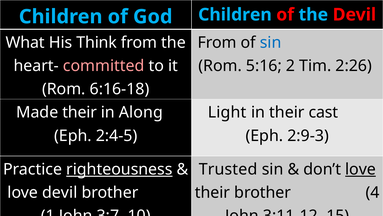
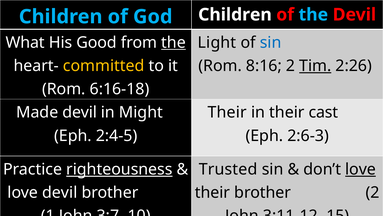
Children colour: light blue -> white (235, 15)
Think: Think -> Good (97, 42)
the underline: none -> present (174, 42)
From: From -> Light (217, 42)
committed colour: pink -> yellow (104, 66)
5:16: 5:16 -> 8:16 (264, 66)
Tim underline: none -> present (315, 66)
Made their: their -> devil (80, 112)
Along: Along -> Might (141, 112)
Light: Light -> Their (227, 112)
2:9-3: 2:9-3 -> 2:6-3 (308, 135)
brother 4: 4 -> 2 (372, 192)
